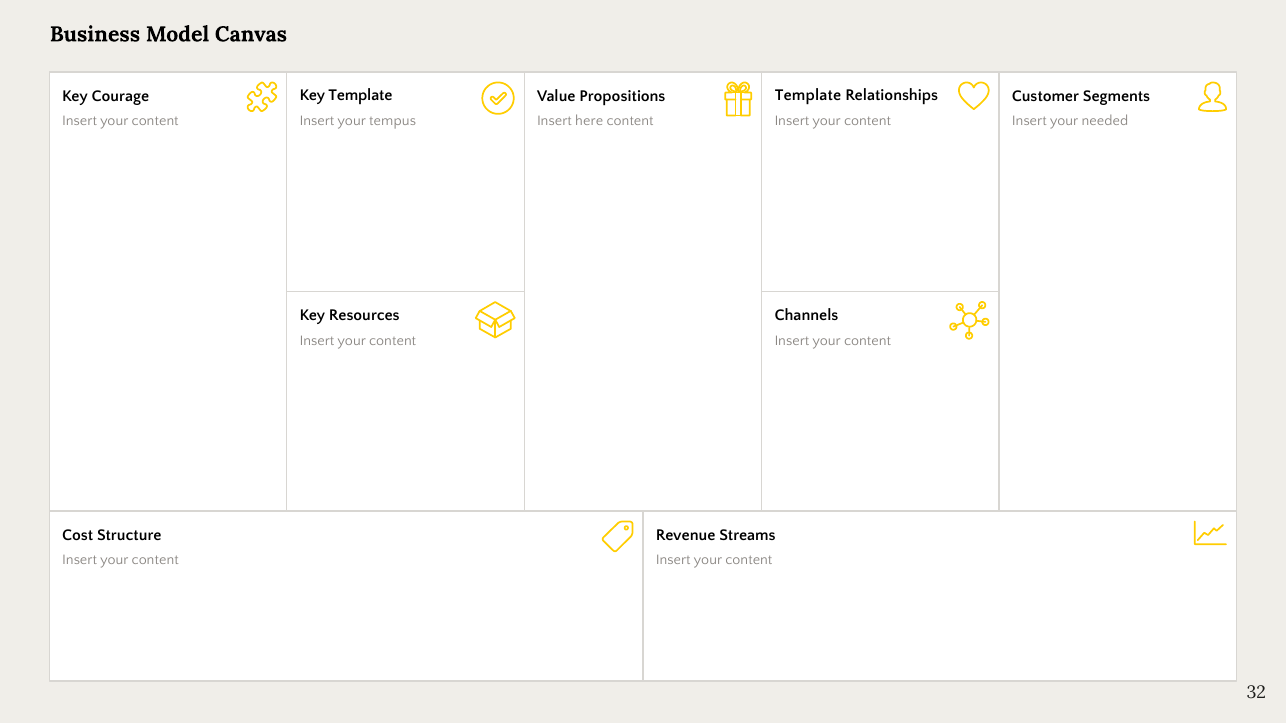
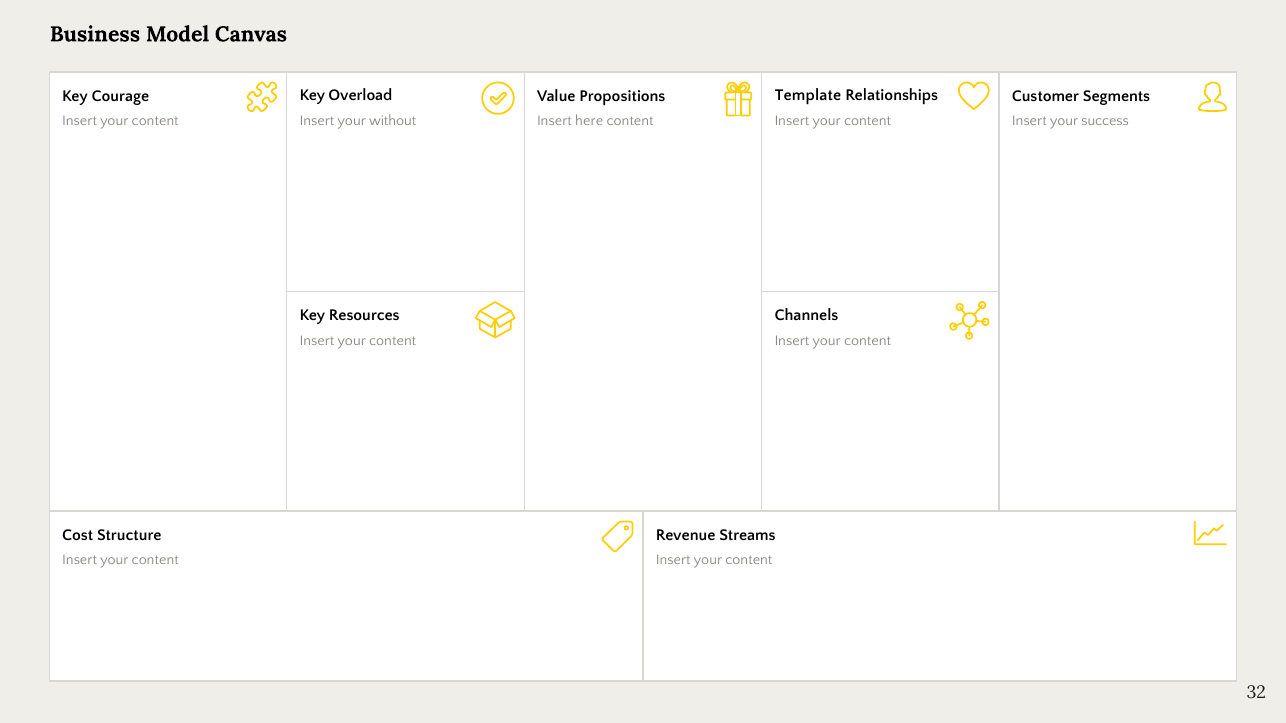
Key Template: Template -> Overload (360, 96)
tempus: tempus -> without (393, 121)
needed: needed -> success (1105, 121)
